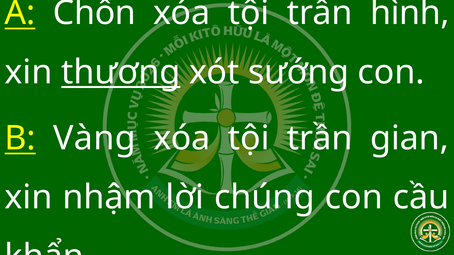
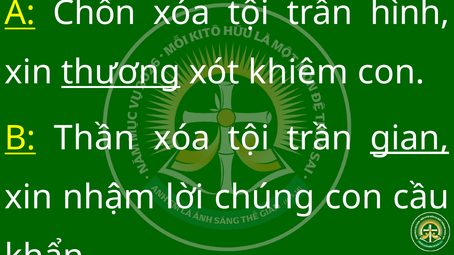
sướng: sướng -> khiêm (298, 72)
Vàng: Vàng -> Thần (94, 138)
gian underline: none -> present (410, 138)
